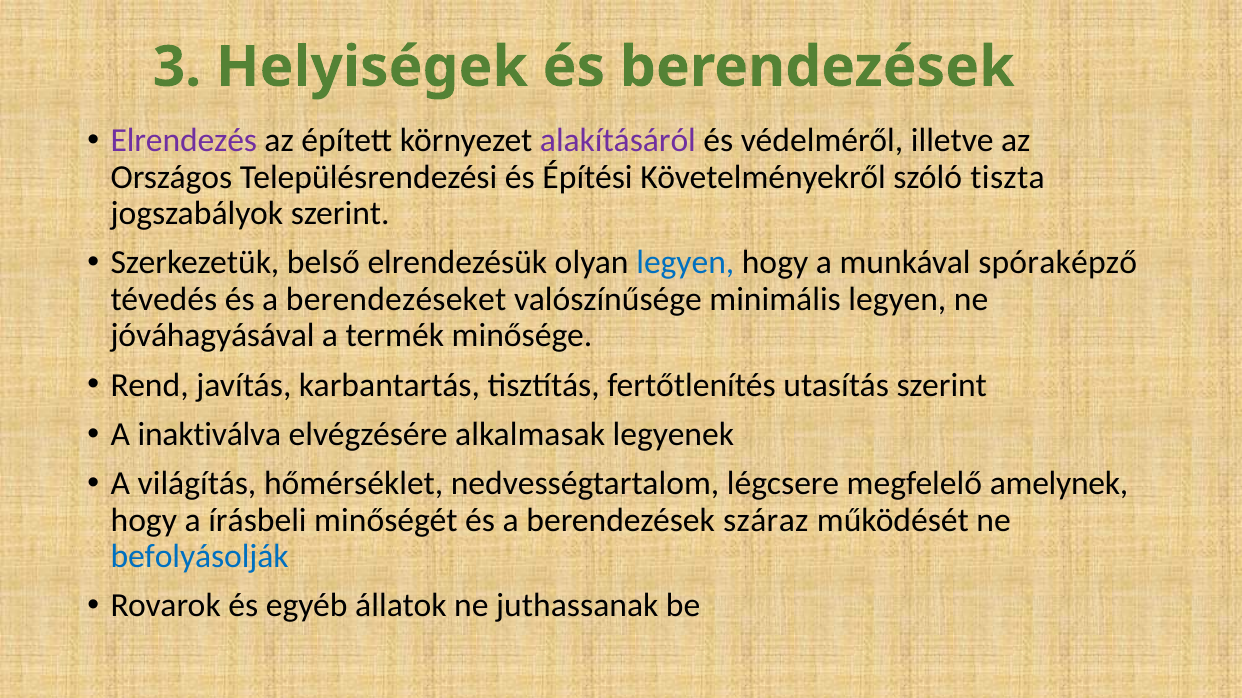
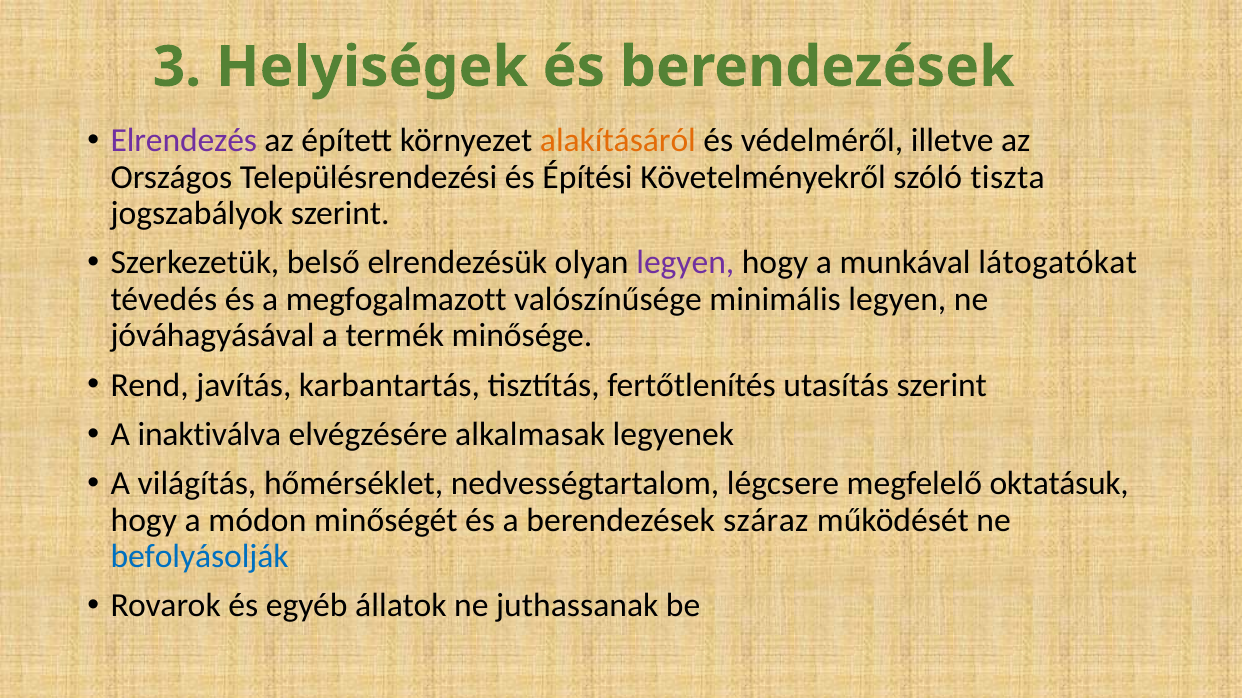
alakításáról colour: purple -> orange (618, 141)
legyen colour: blue -> purple (685, 263)
spóraképző: spóraképző -> látogatókat (1058, 263)
berendezéseket: berendezéseket -> megfogalmazott (396, 300)
amelynek: amelynek -> oktatásuk (1059, 484)
írásbeli: írásbeli -> módon (257, 520)
